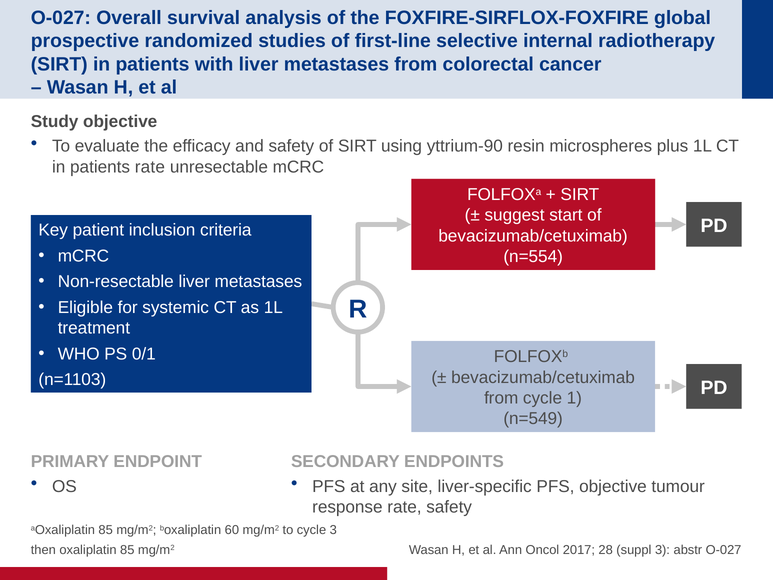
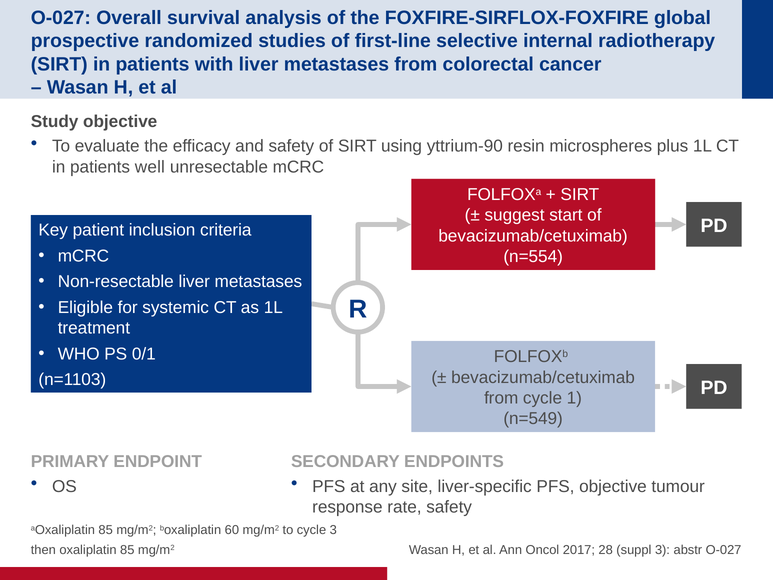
patients rate: rate -> well (150, 167)
